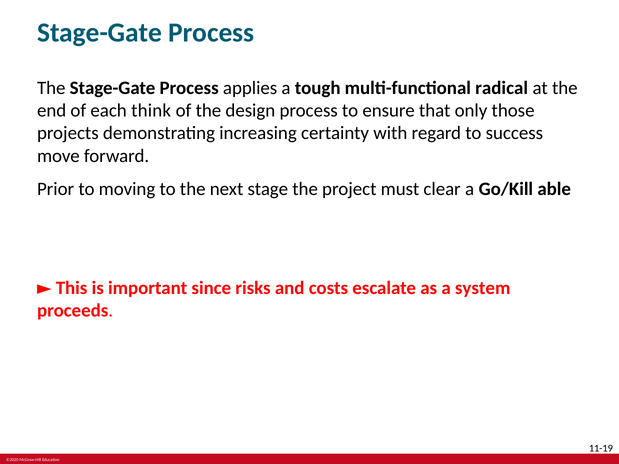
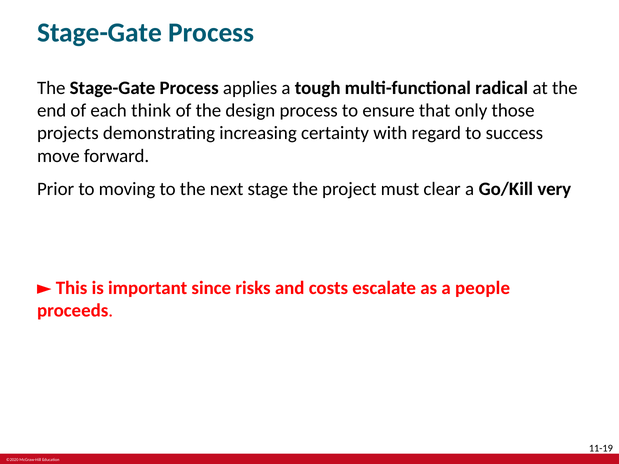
able: able -> very (554, 189)
system: system -> people (483, 288)
